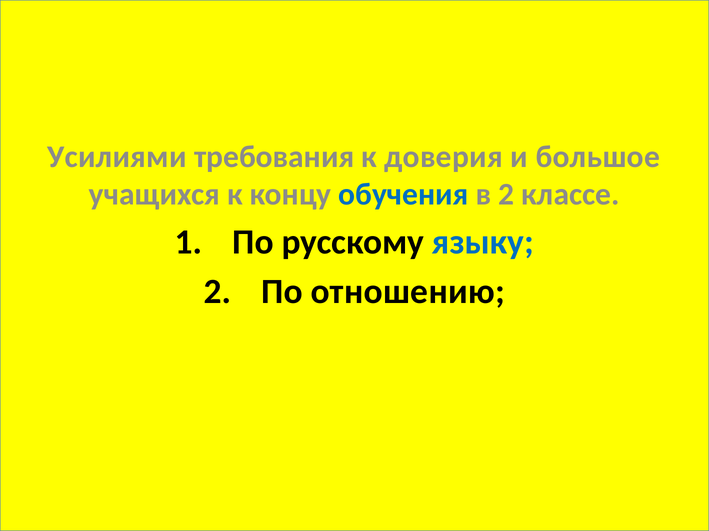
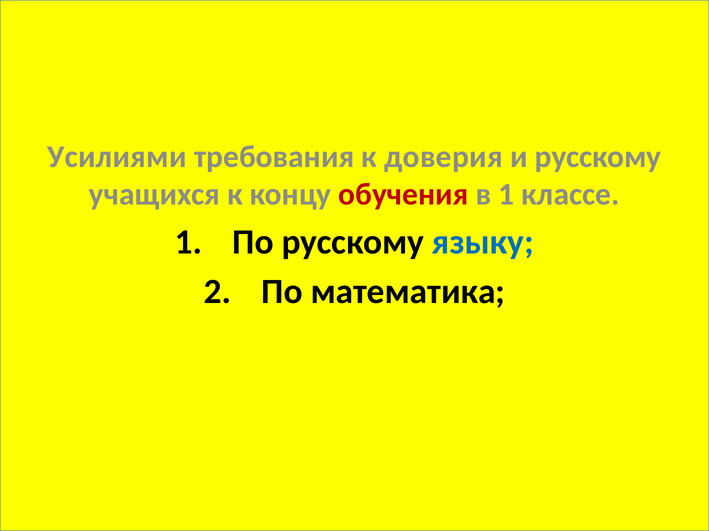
и большое: большое -> русскому (598, 157)
обучения colour: blue -> red (403, 195)
в 2: 2 -> 1 (506, 195)
отношению: отношению -> математика (408, 292)
